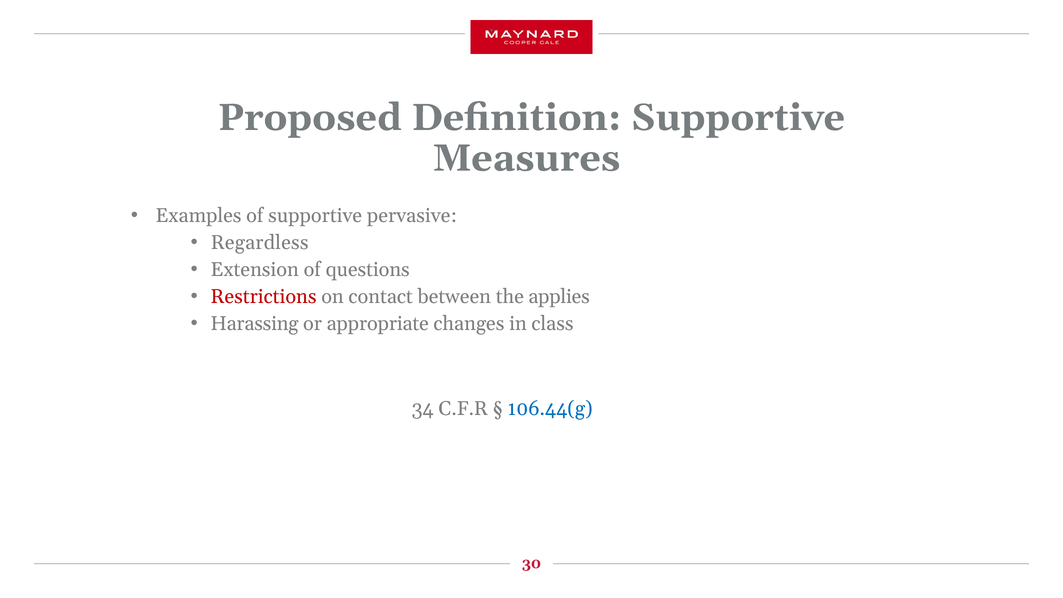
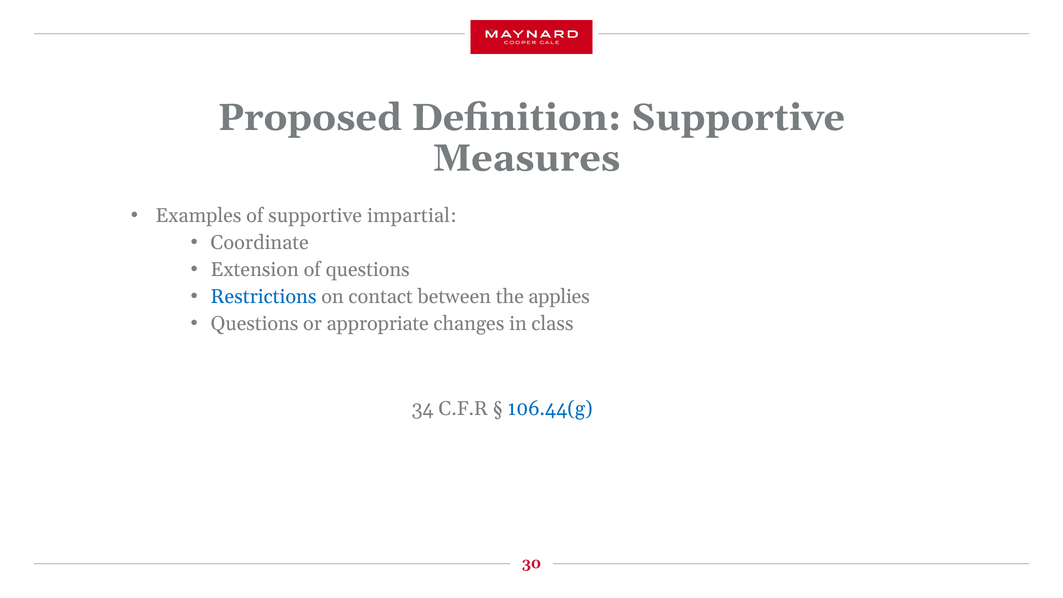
pervasive: pervasive -> impartial (412, 216)
Regardless: Regardless -> Coordinate (260, 242)
Restrictions colour: red -> blue (264, 297)
Harassing: Harassing -> Questions (254, 324)
